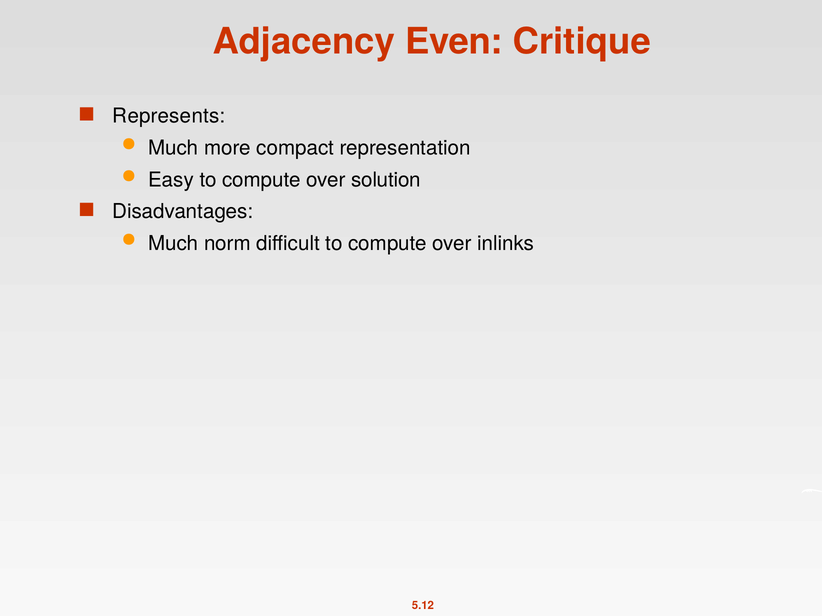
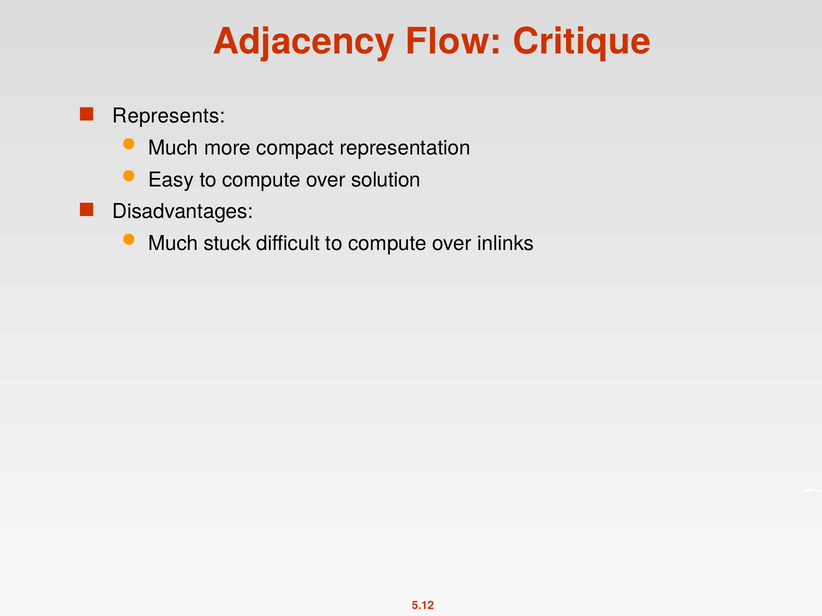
Even: Even -> Flow (454, 42)
norm: norm -> stuck (227, 244)
